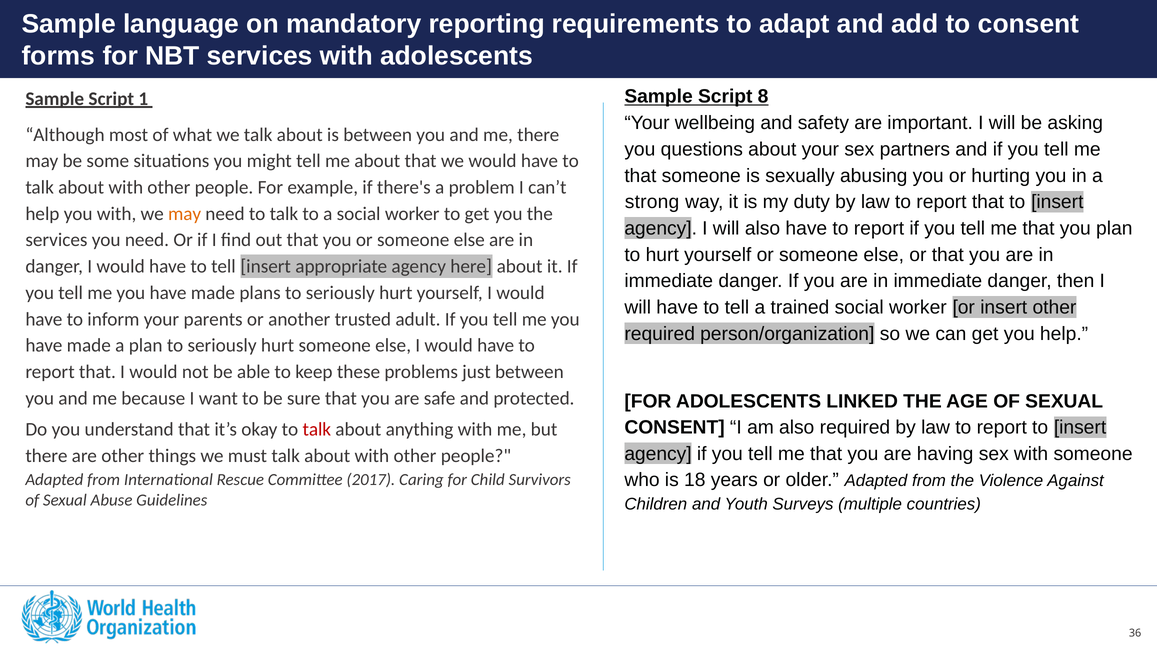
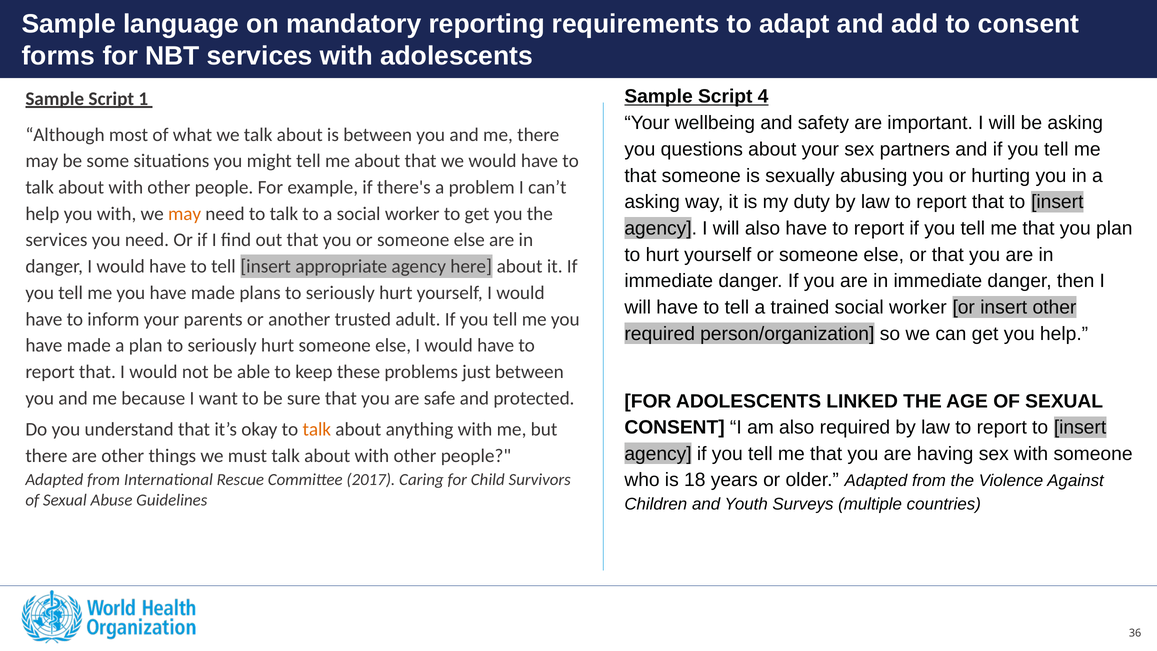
8: 8 -> 4 (763, 97)
strong: strong -> asking (652, 202)
talk colour: red -> orange (317, 429)
